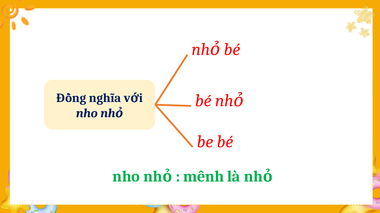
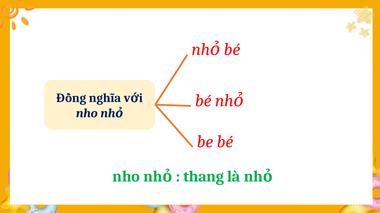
mênh: mênh -> thang (204, 177)
